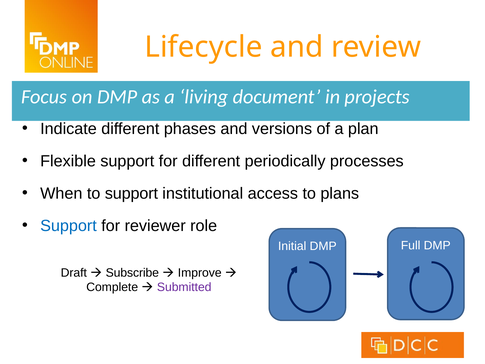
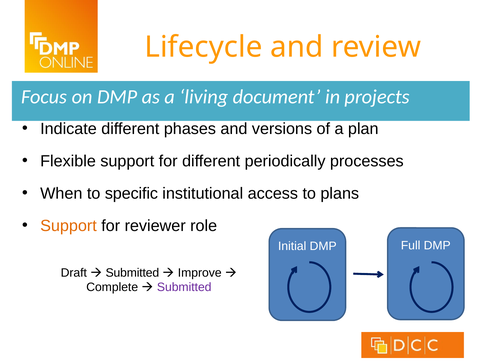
to support: support -> specific (131, 193)
Support colour: blue -> orange (68, 226)
Subscribe: Subscribe -> Submitted (132, 273)
